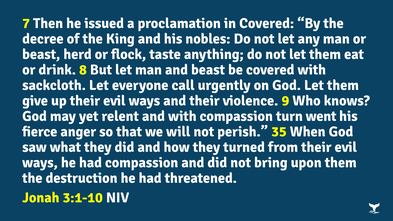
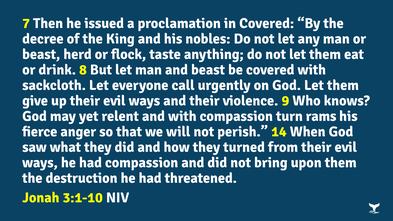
went: went -> rams (321, 116)
35: 35 -> 14 (279, 132)
